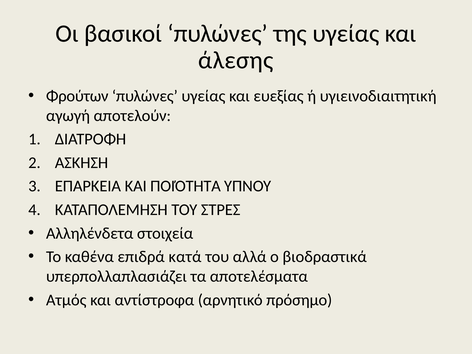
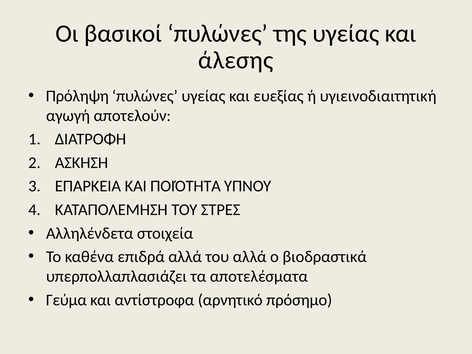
Φρούτων: Φρούτων -> Πρόληψη (77, 96)
επιδρά κατά: κατά -> αλλά (185, 257)
Ατμός: Ατμός -> Γεύμα (66, 300)
